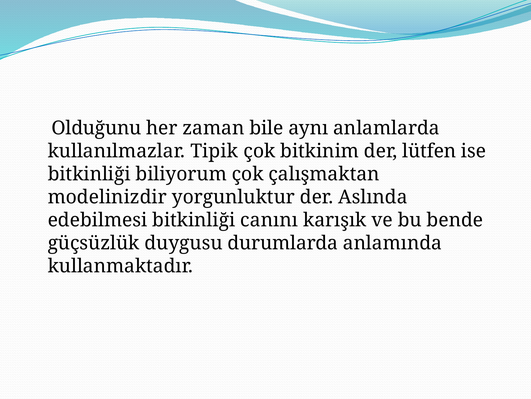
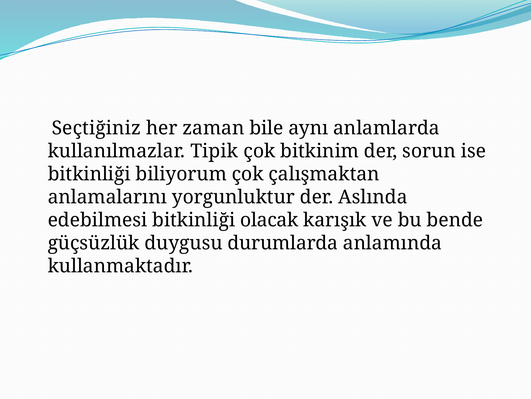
Olduğunu: Olduğunu -> Seçtiğiniz (96, 128)
lütfen: lütfen -> sorun (429, 151)
modelinizdir: modelinizdir -> anlamalarını (107, 197)
canını: canını -> olacak (269, 220)
